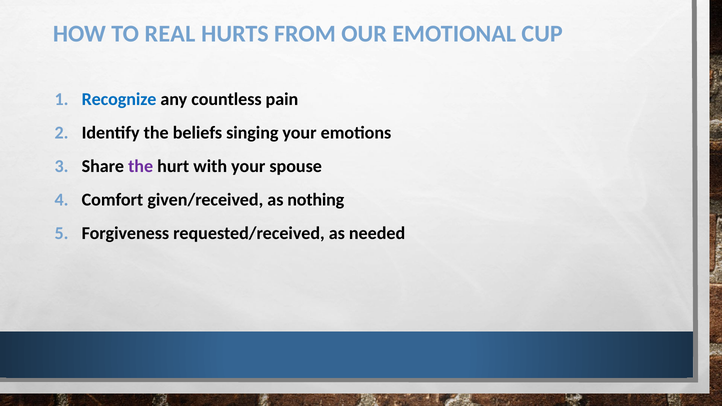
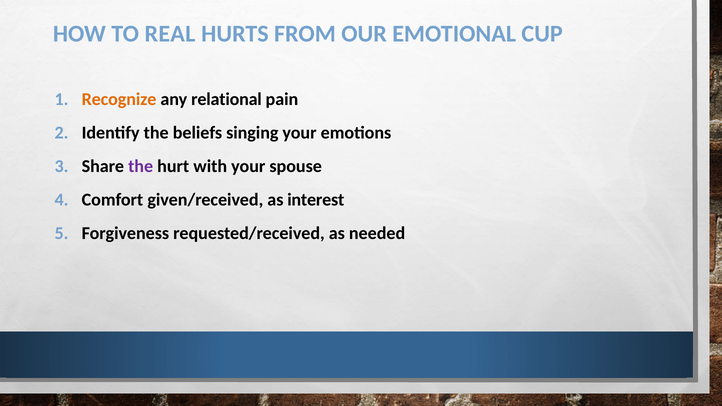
Recognize colour: blue -> orange (119, 99)
countless: countless -> relational (227, 99)
nothing: nothing -> interest (316, 200)
